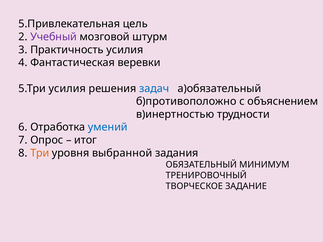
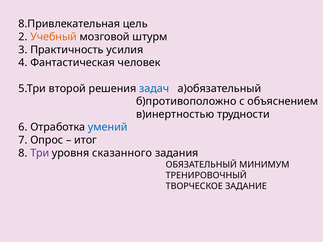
5.Привлекательная: 5.Привлекательная -> 8.Привлекательная (69, 24)
Учебный colour: purple -> orange (54, 37)
веревки: веревки -> человек (139, 63)
5.Три усилия: усилия -> второй (67, 89)
Три colour: orange -> purple (40, 153)
выбранной: выбранной -> сказанного (122, 153)
